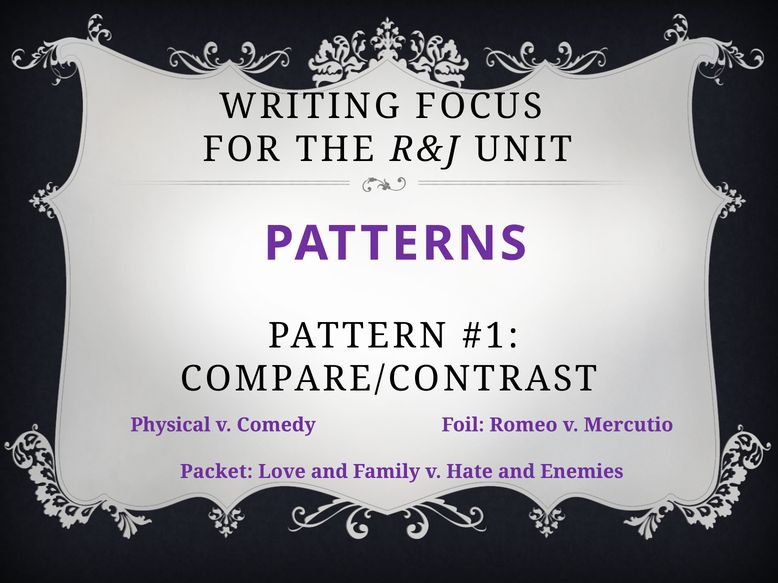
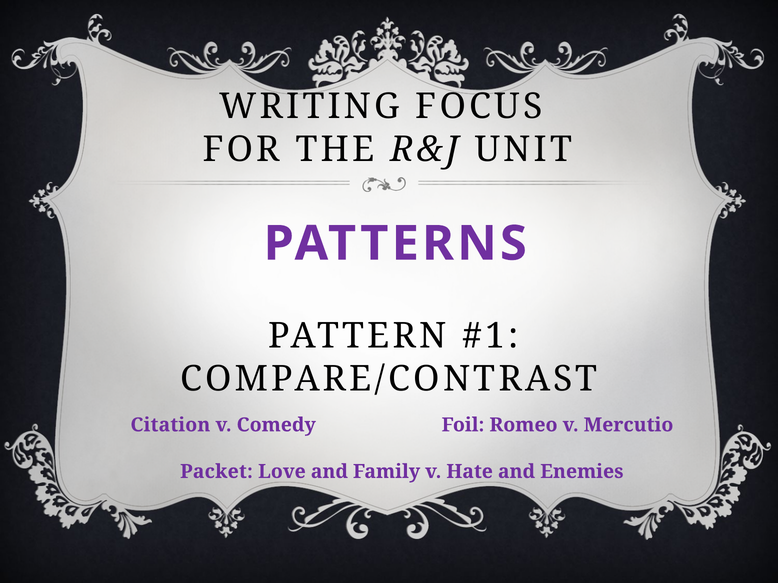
Physical: Physical -> Citation (170, 425)
